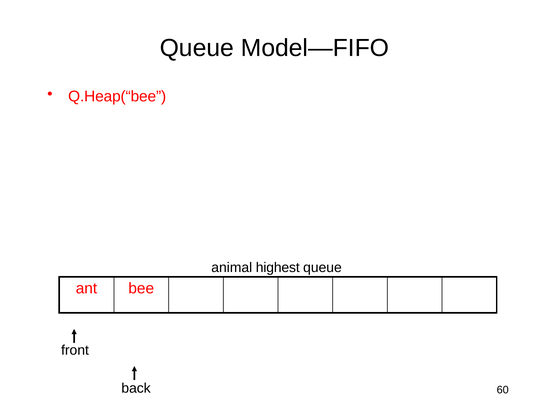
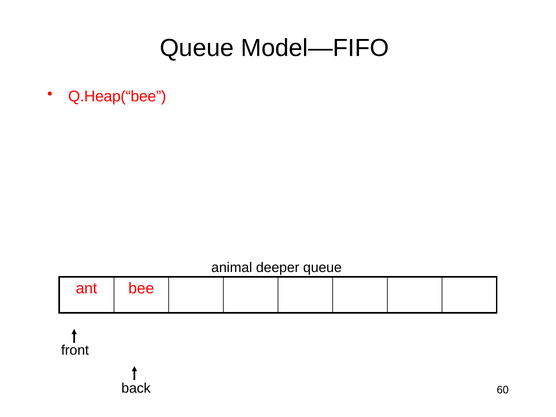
highest: highest -> deeper (278, 268)
